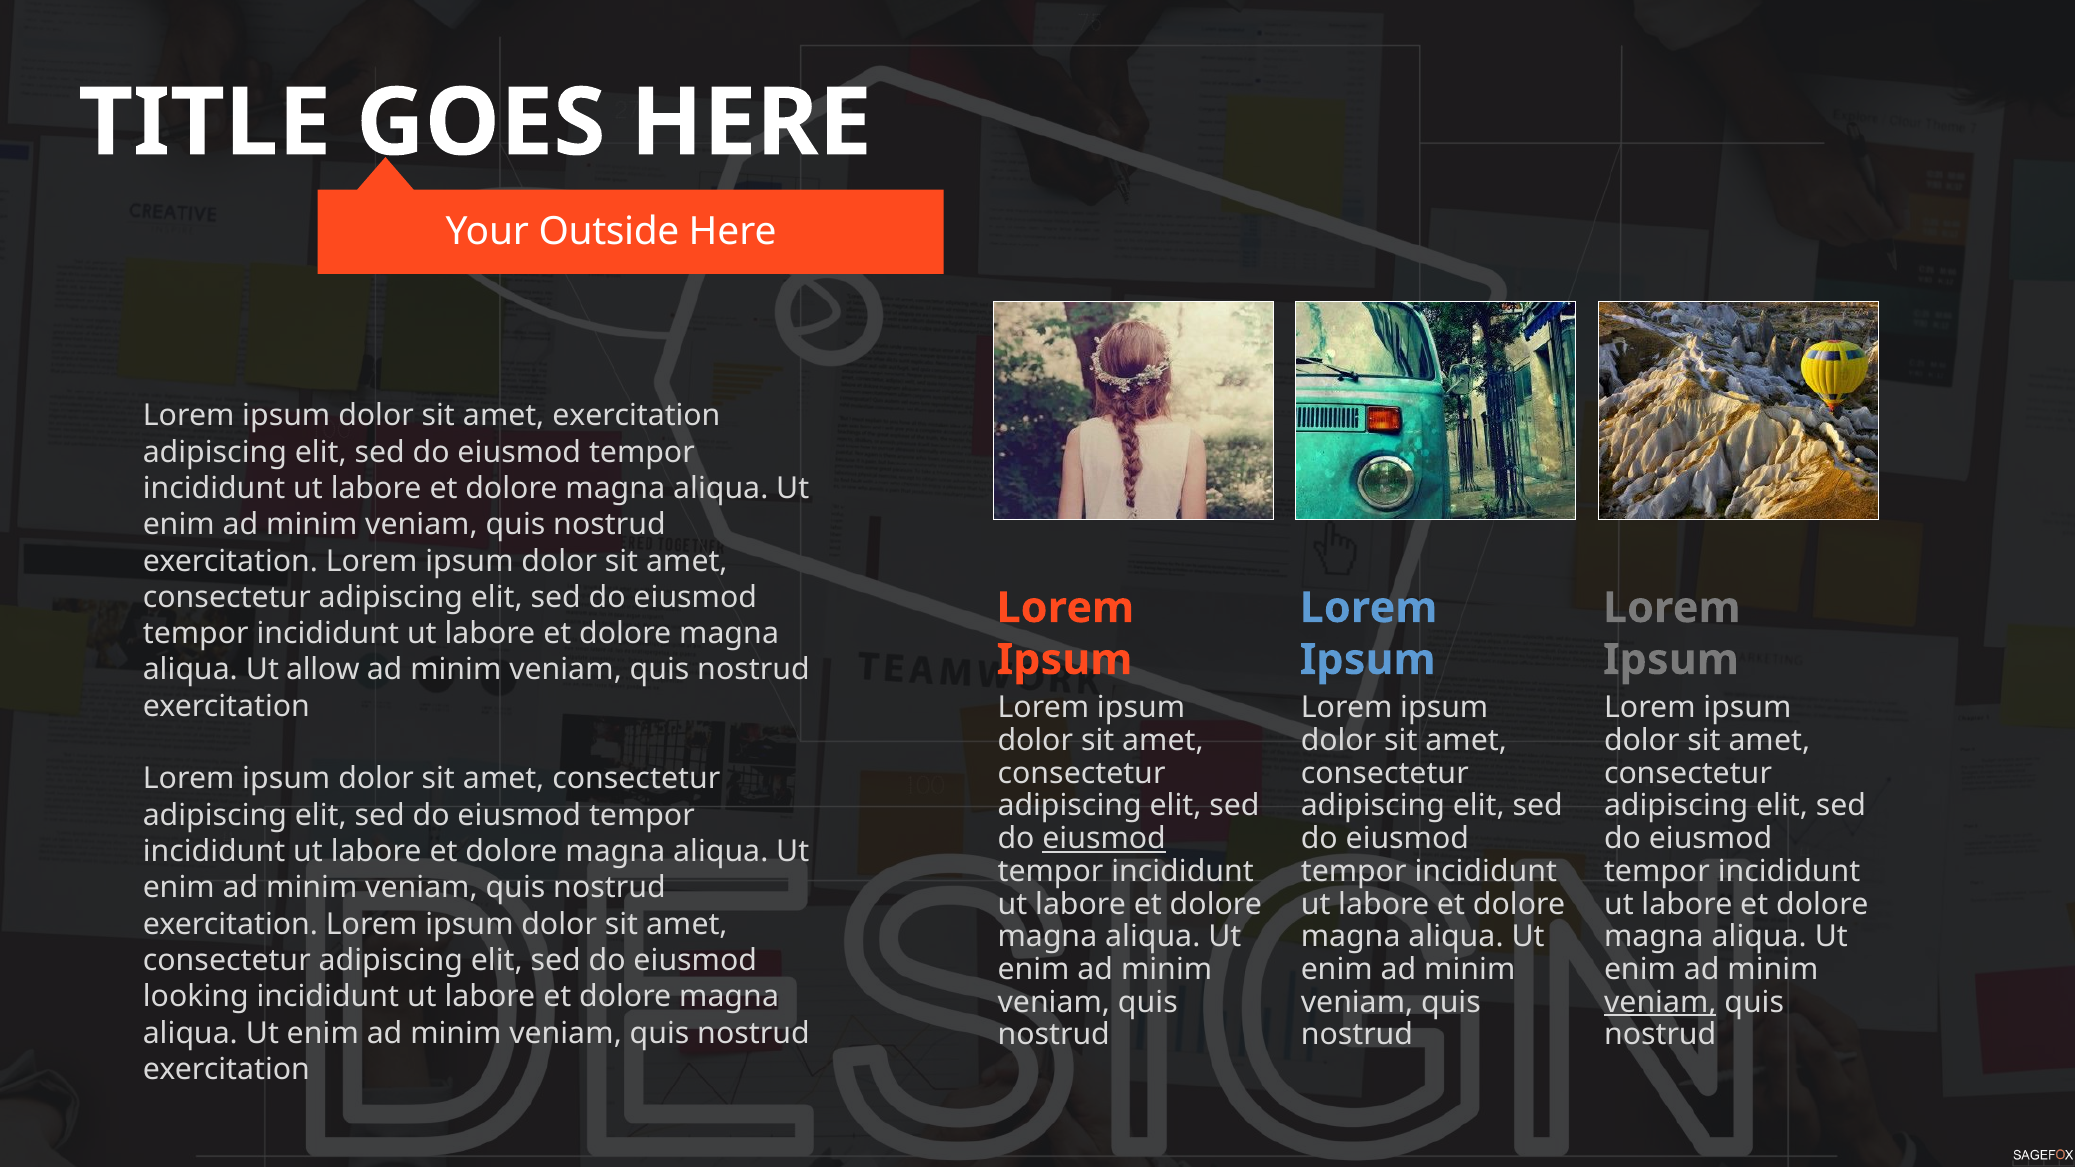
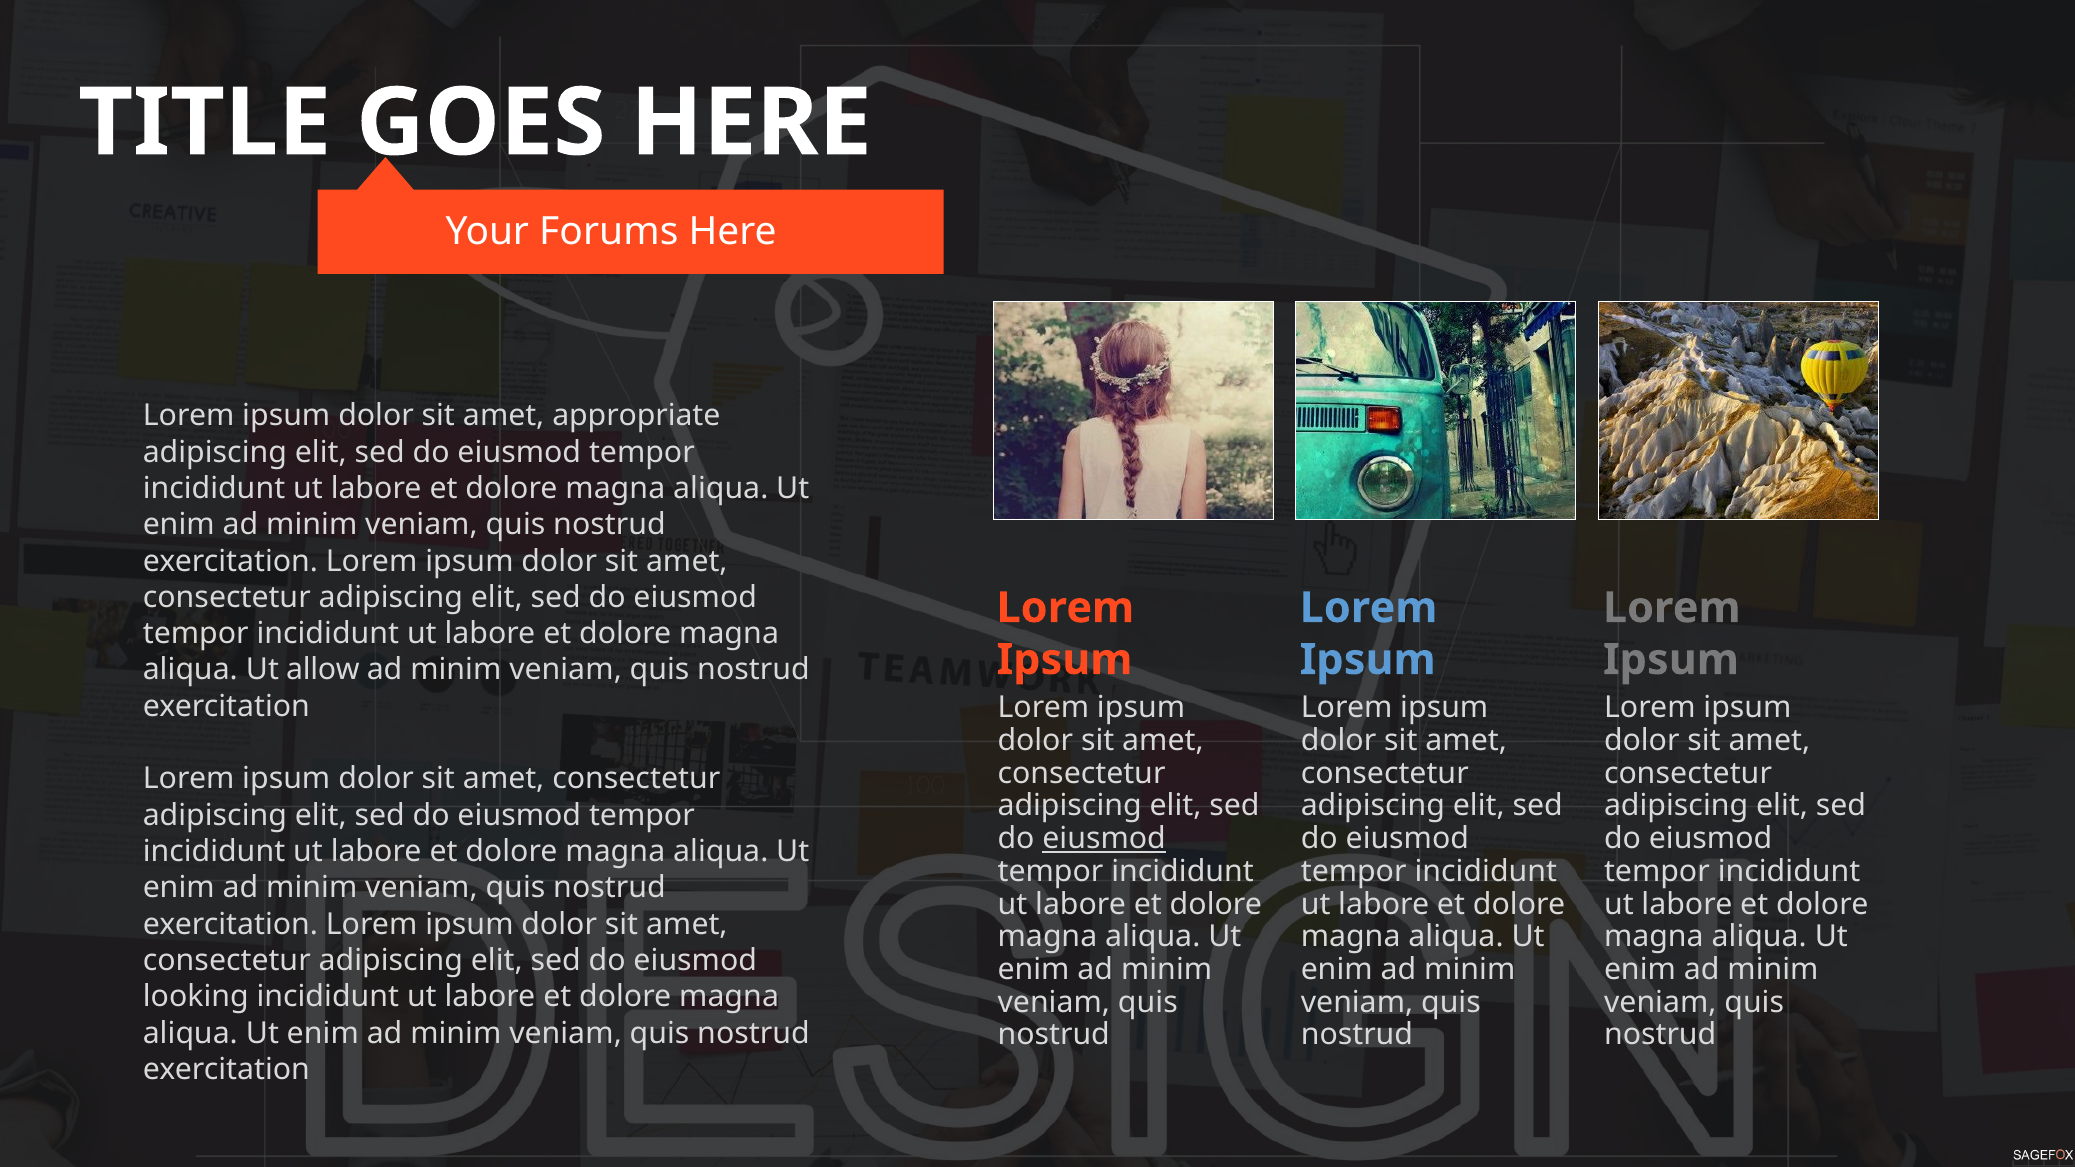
Outside: Outside -> Forums (609, 232)
amet exercitation: exercitation -> appropriate (636, 416)
veniam underline: present -> none (1660, 1002)
